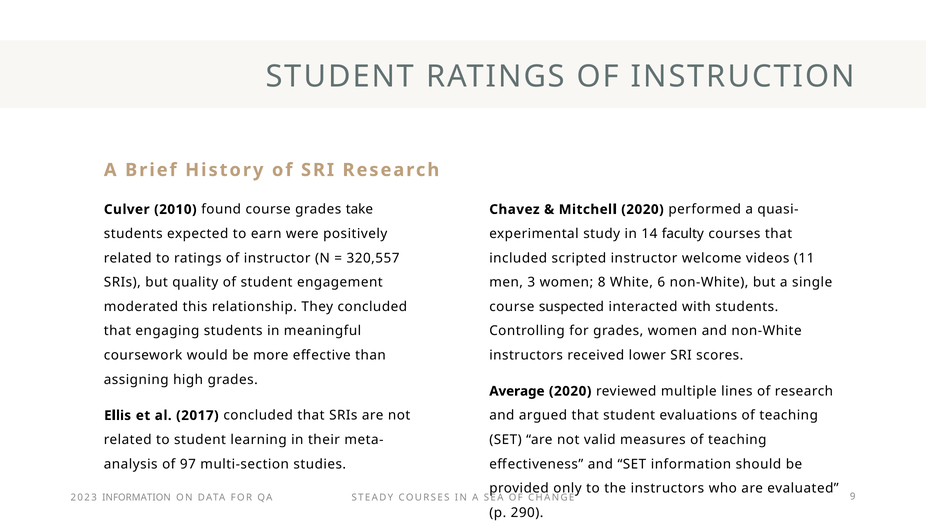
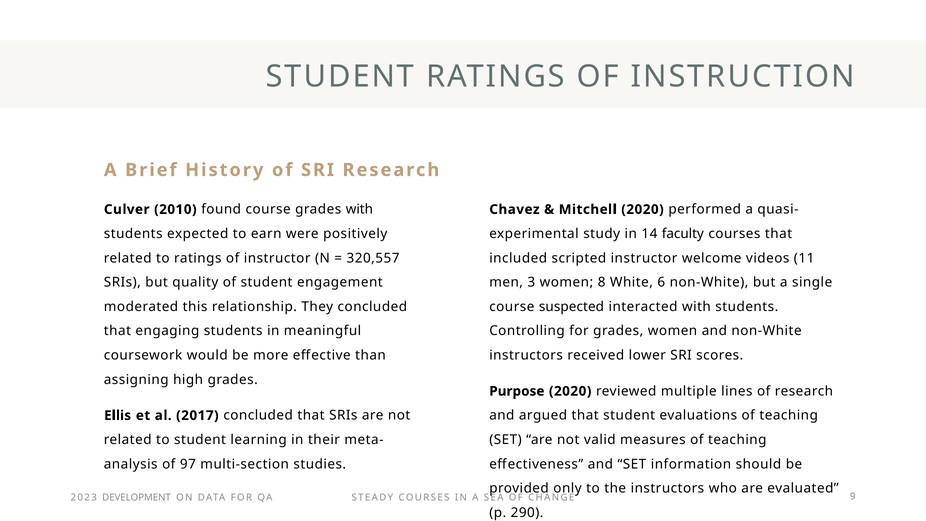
grades take: take -> with (359, 209)
Average: Average -> Purpose (517, 391)
2023 INFORMATION: INFORMATION -> DEVELOPMENT (137, 497)
